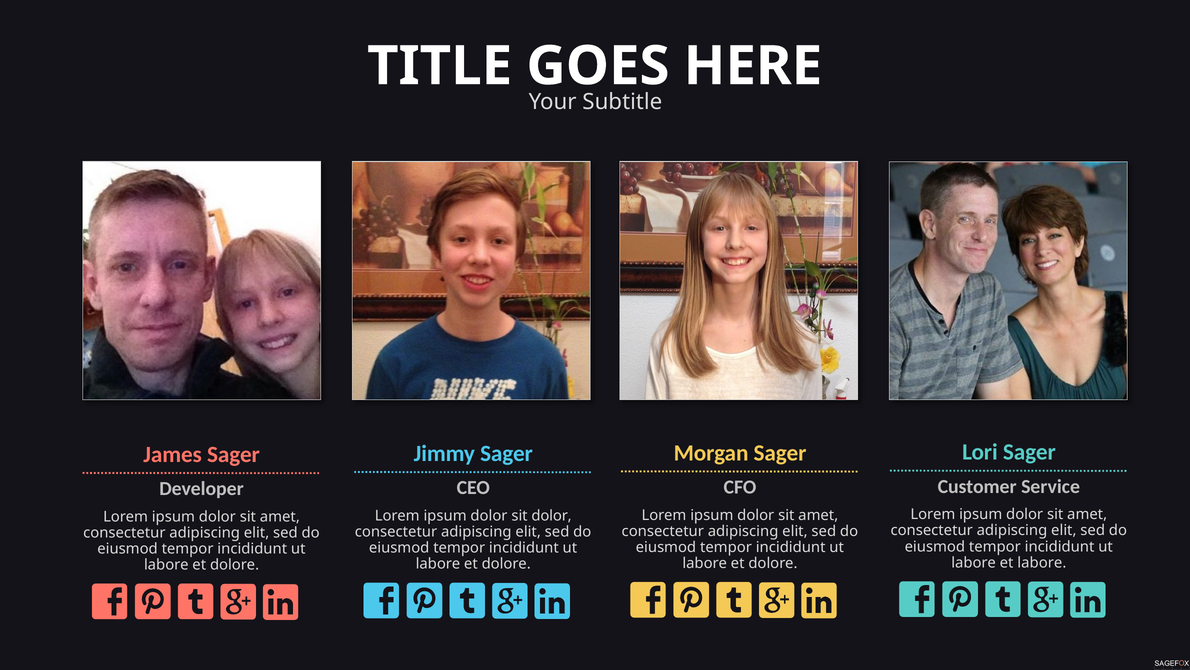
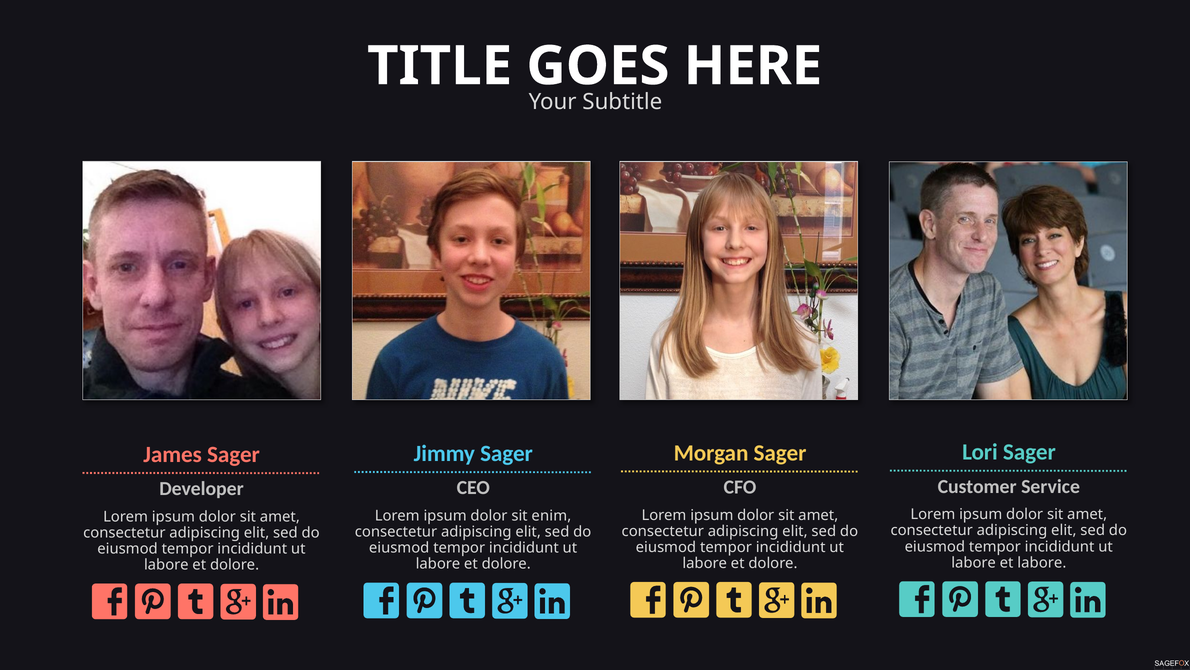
sit dolor: dolor -> enim (551, 515)
